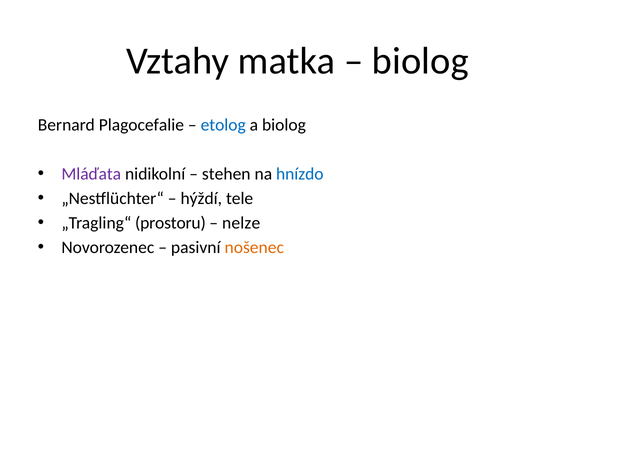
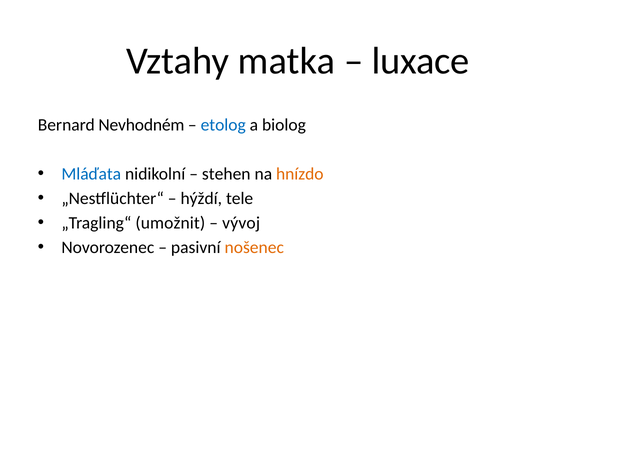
biolog: biolog -> luxace (421, 61)
Plagocefalie: Plagocefalie -> Nevhodném (141, 125)
Mláďata colour: purple -> blue (91, 174)
hnízdo colour: blue -> orange (300, 174)
prostoru: prostoru -> umožnit (170, 223)
nelze: nelze -> vývoj (241, 223)
